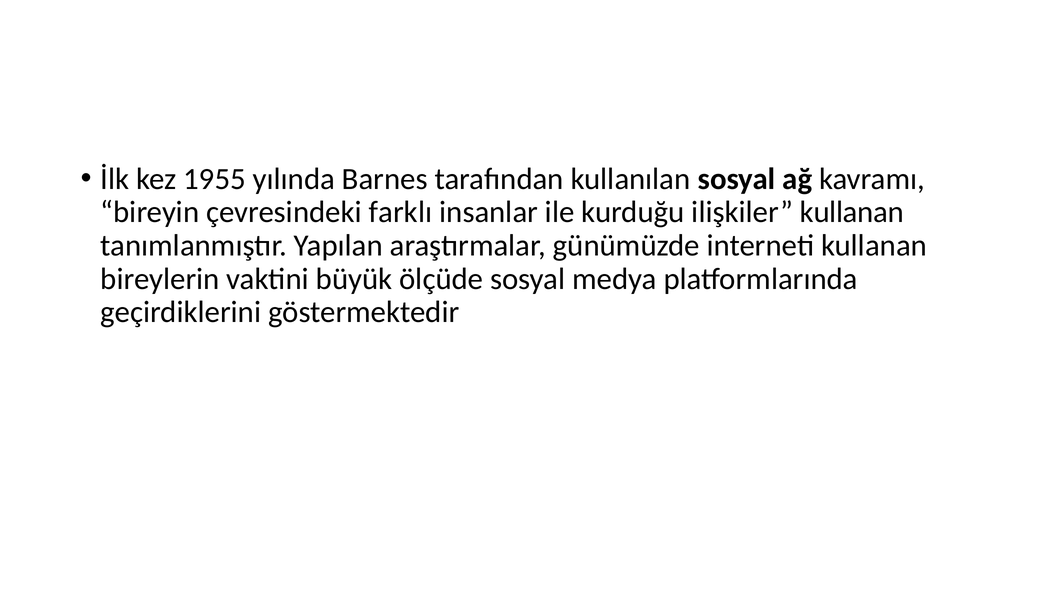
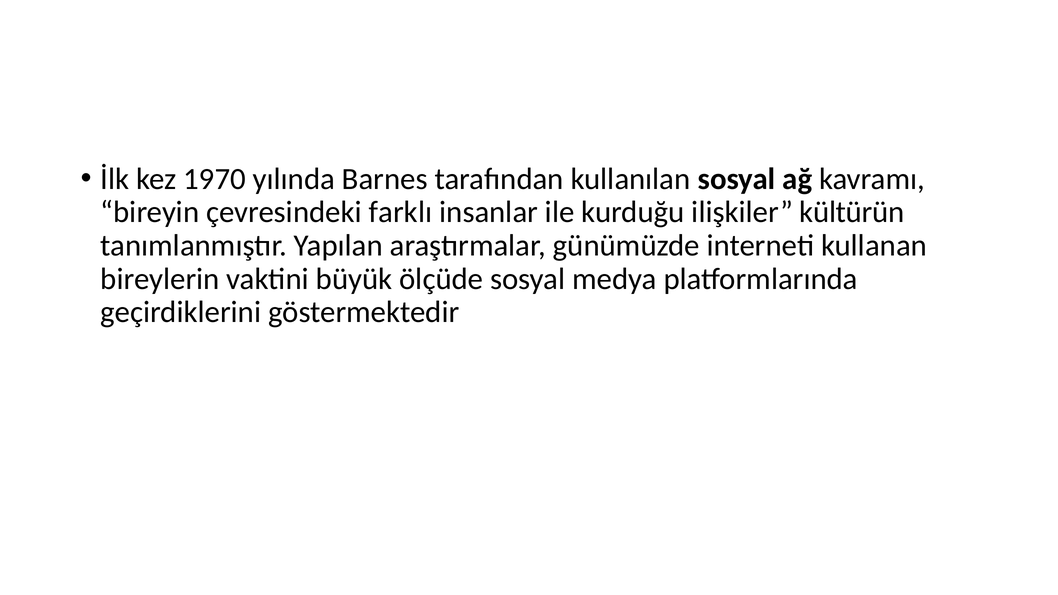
1955: 1955 -> 1970 (215, 179)
ilişkiler kullanan: kullanan -> kültürün (852, 212)
